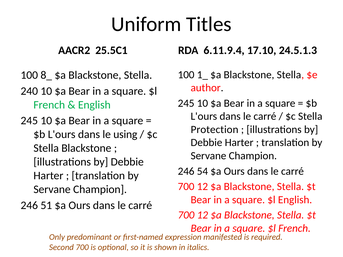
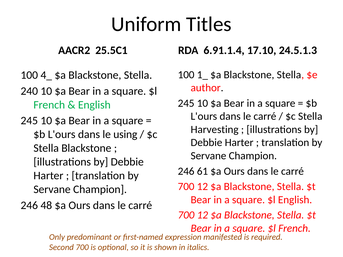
6.11.9.4: 6.11.9.4 -> 6.91.1.4 (224, 51)
8_: 8_ -> 4_ (46, 75)
Protection: Protection -> Harvesting (215, 130)
54: 54 -> 61 (202, 171)
51: 51 -> 48 (46, 205)
